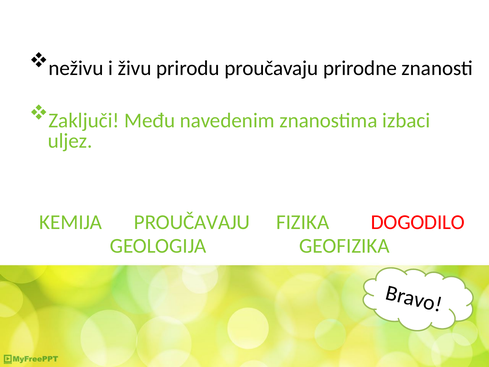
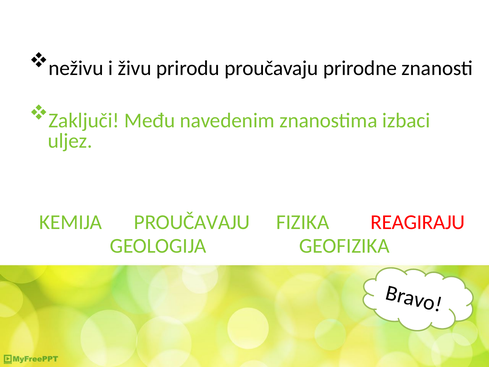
DOGODILO: DOGODILO -> REAGIRAJU (418, 222)
